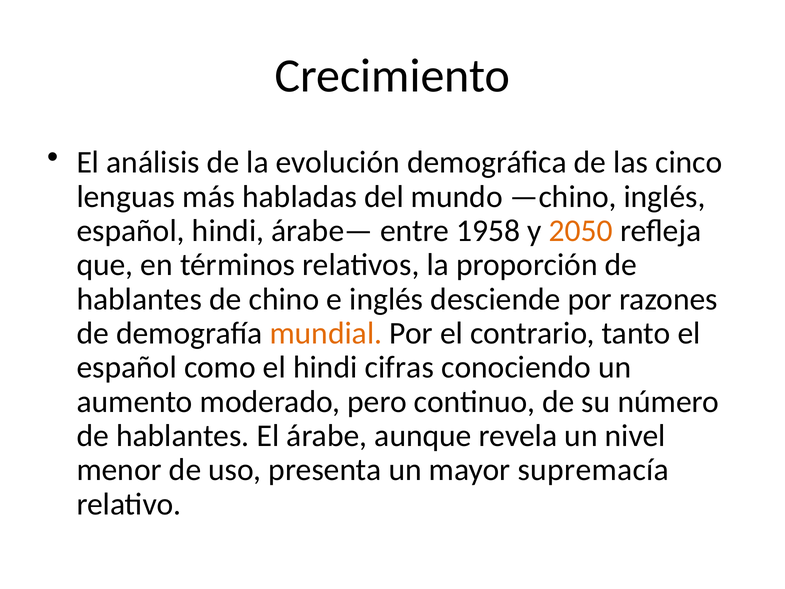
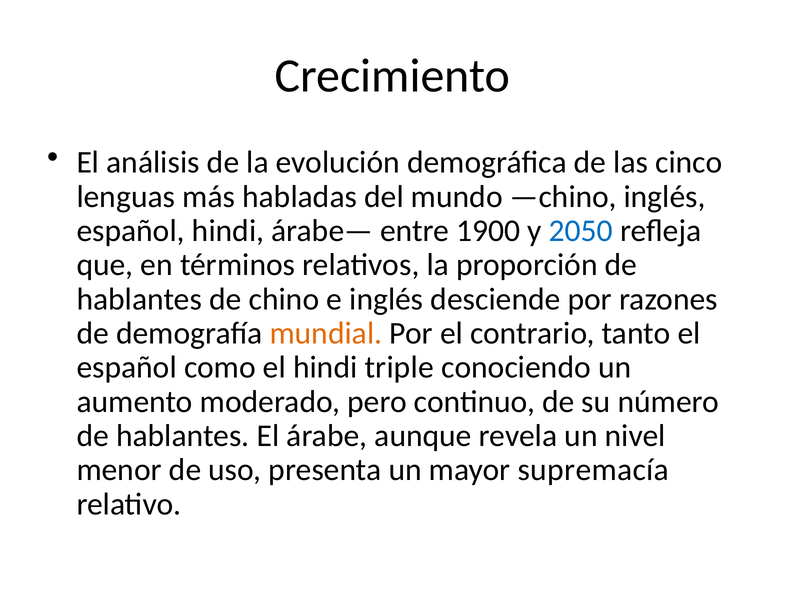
1958: 1958 -> 1900 (488, 231)
2050 colour: orange -> blue (581, 231)
cifras: cifras -> triple (399, 367)
